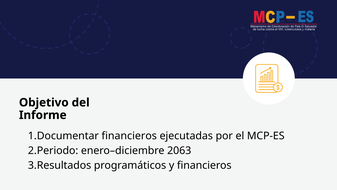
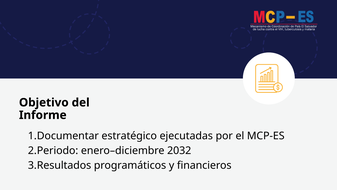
financieros: financieros -> estratégico (129, 136)
2063: 2063 -> 2032 (179, 150)
